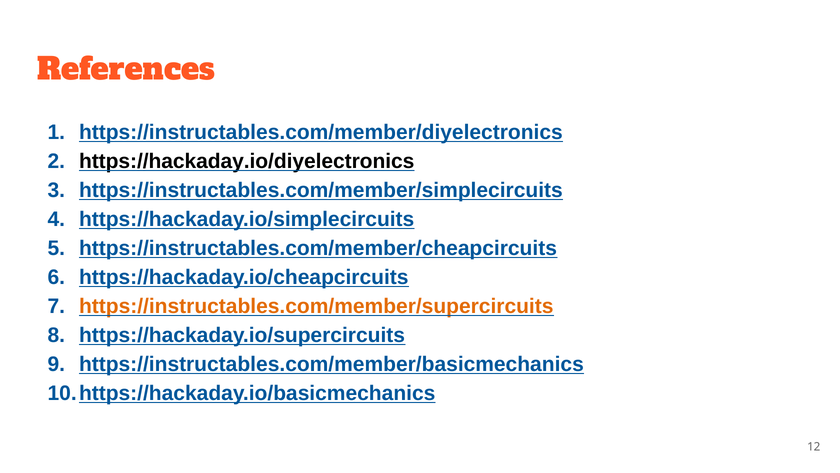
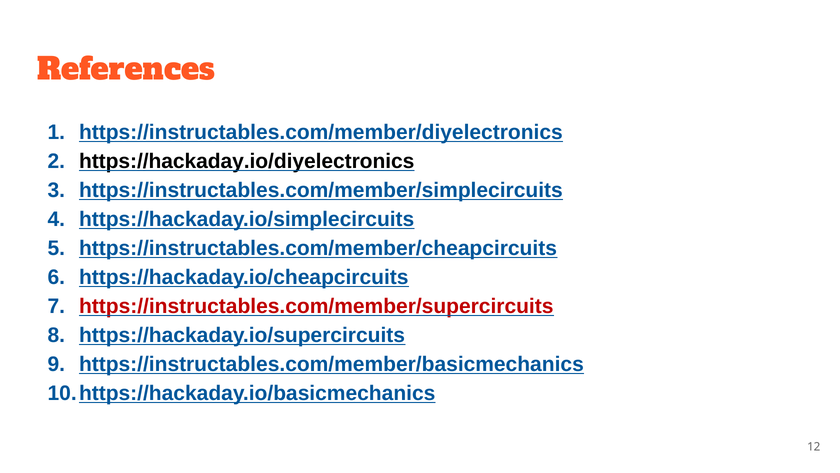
https://instructables.com/member/supercircuits colour: orange -> red (316, 306)
